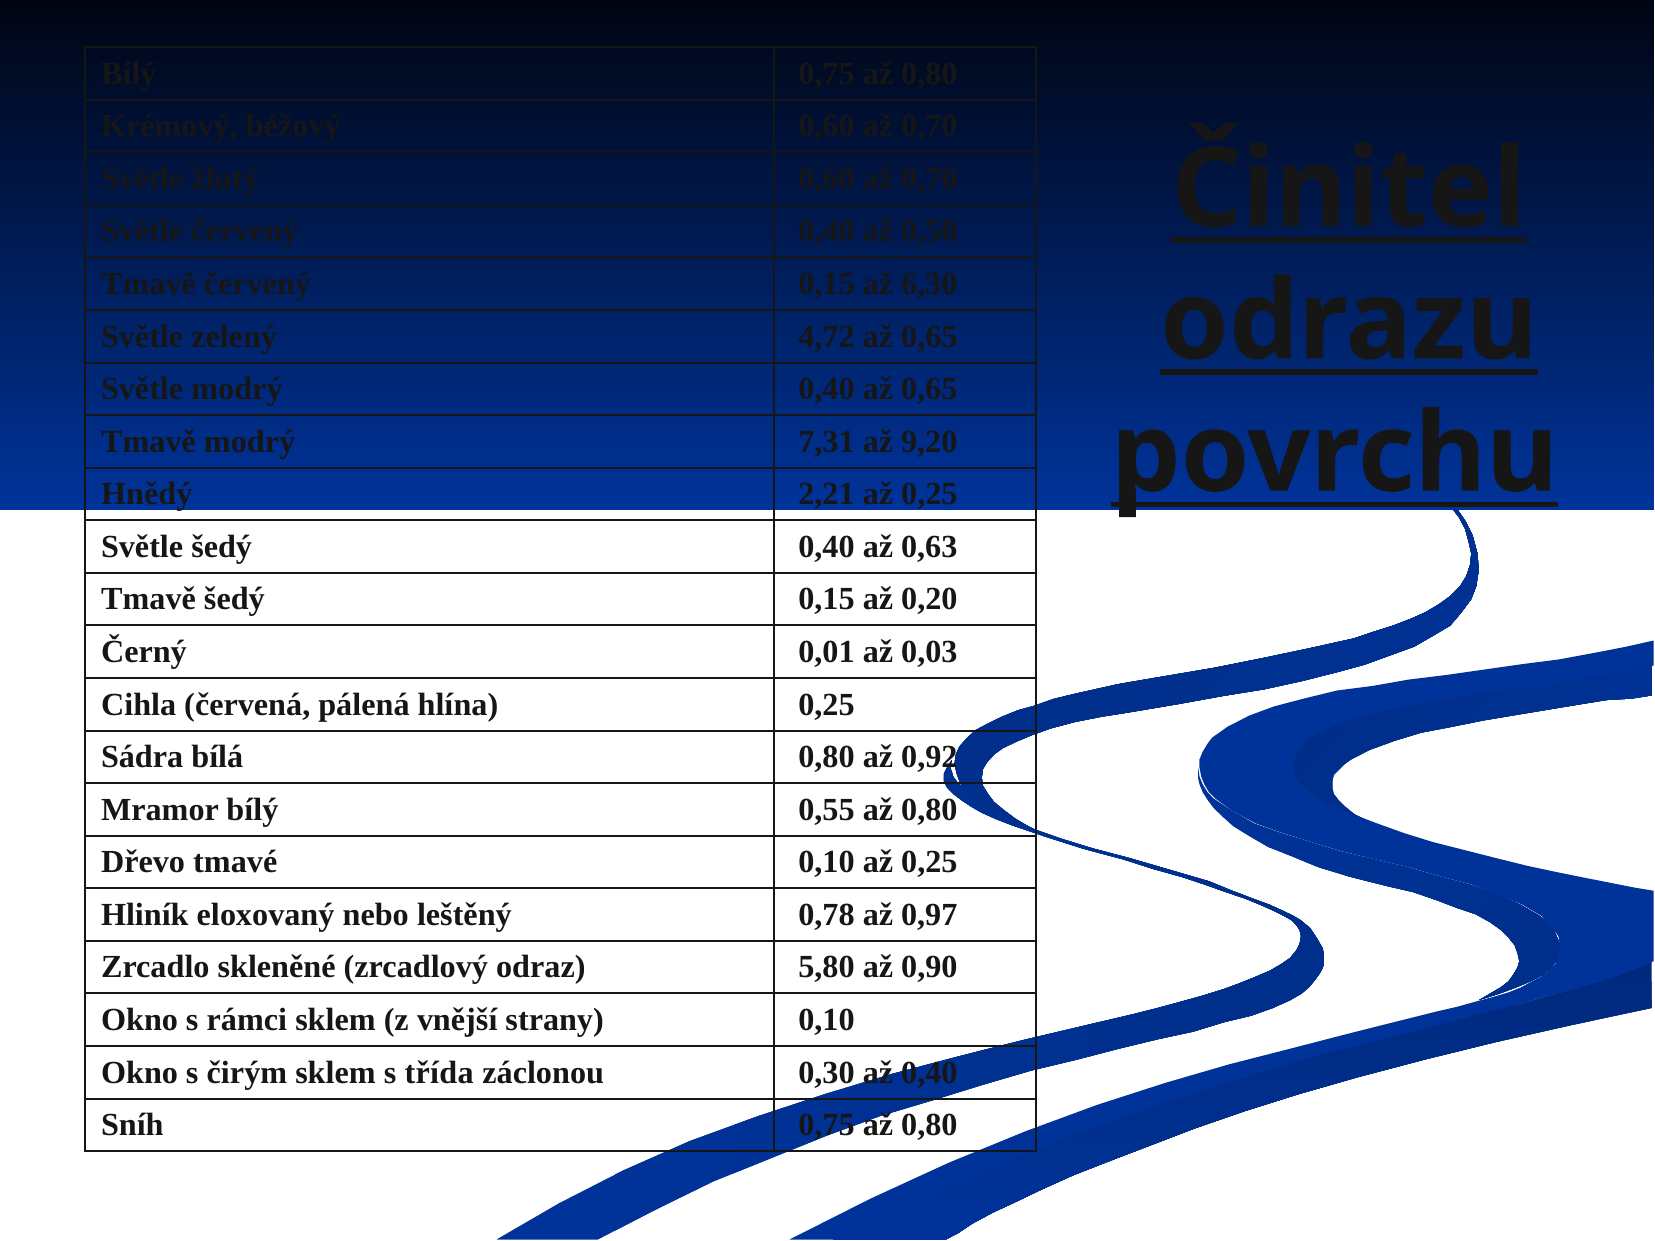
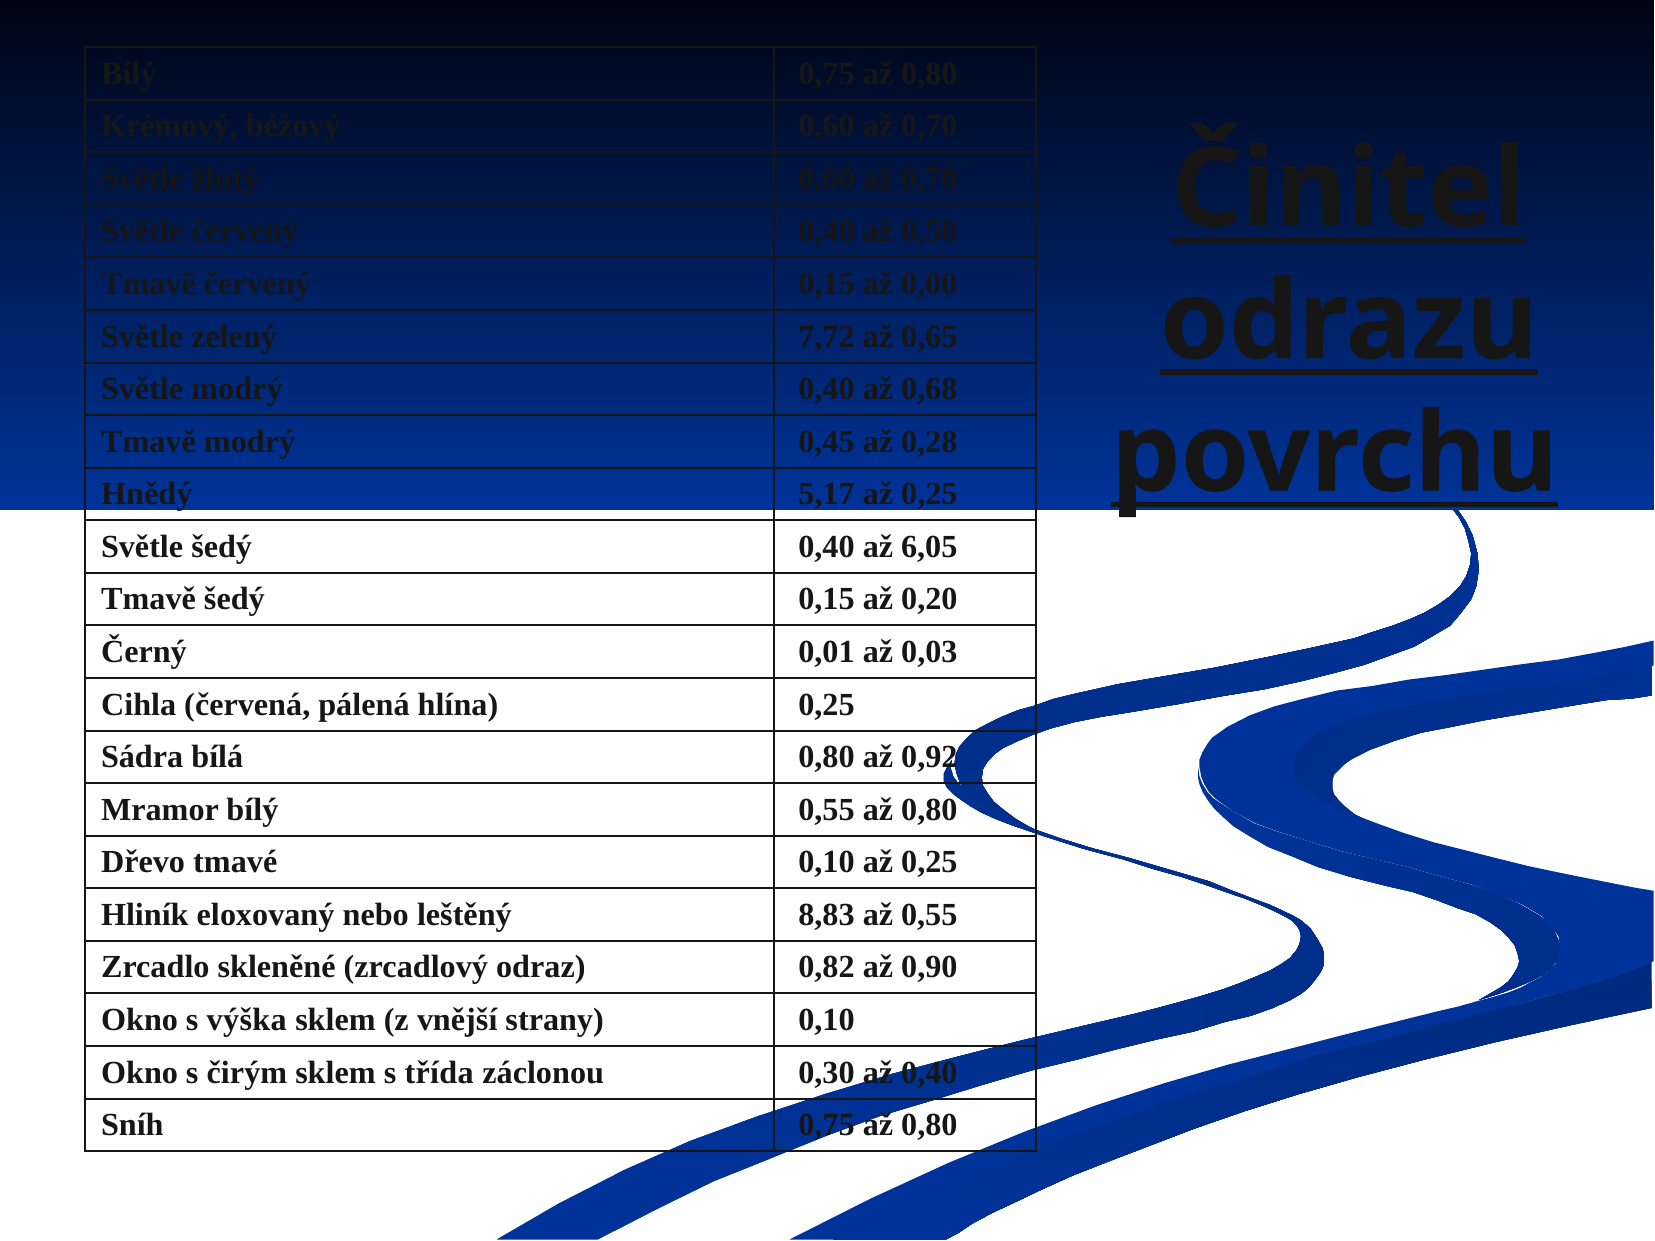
6,30: 6,30 -> 0,00 (929, 284)
4,72: 4,72 -> 7,72 (826, 337)
0,40 až 0,65: 0,65 -> 0,68 (929, 389)
7,31: 7,31 -> 0,45 (826, 442)
9,20: 9,20 -> 0,28 (929, 442)
2,21: 2,21 -> 5,17 (826, 494)
0,63: 0,63 -> 6,05 (929, 547)
0,78: 0,78 -> 8,83 (826, 915)
až 0,97: 0,97 -> 0,55 (929, 915)
5,80: 5,80 -> 0,82 (826, 968)
rámci: rámci -> výška (247, 1020)
